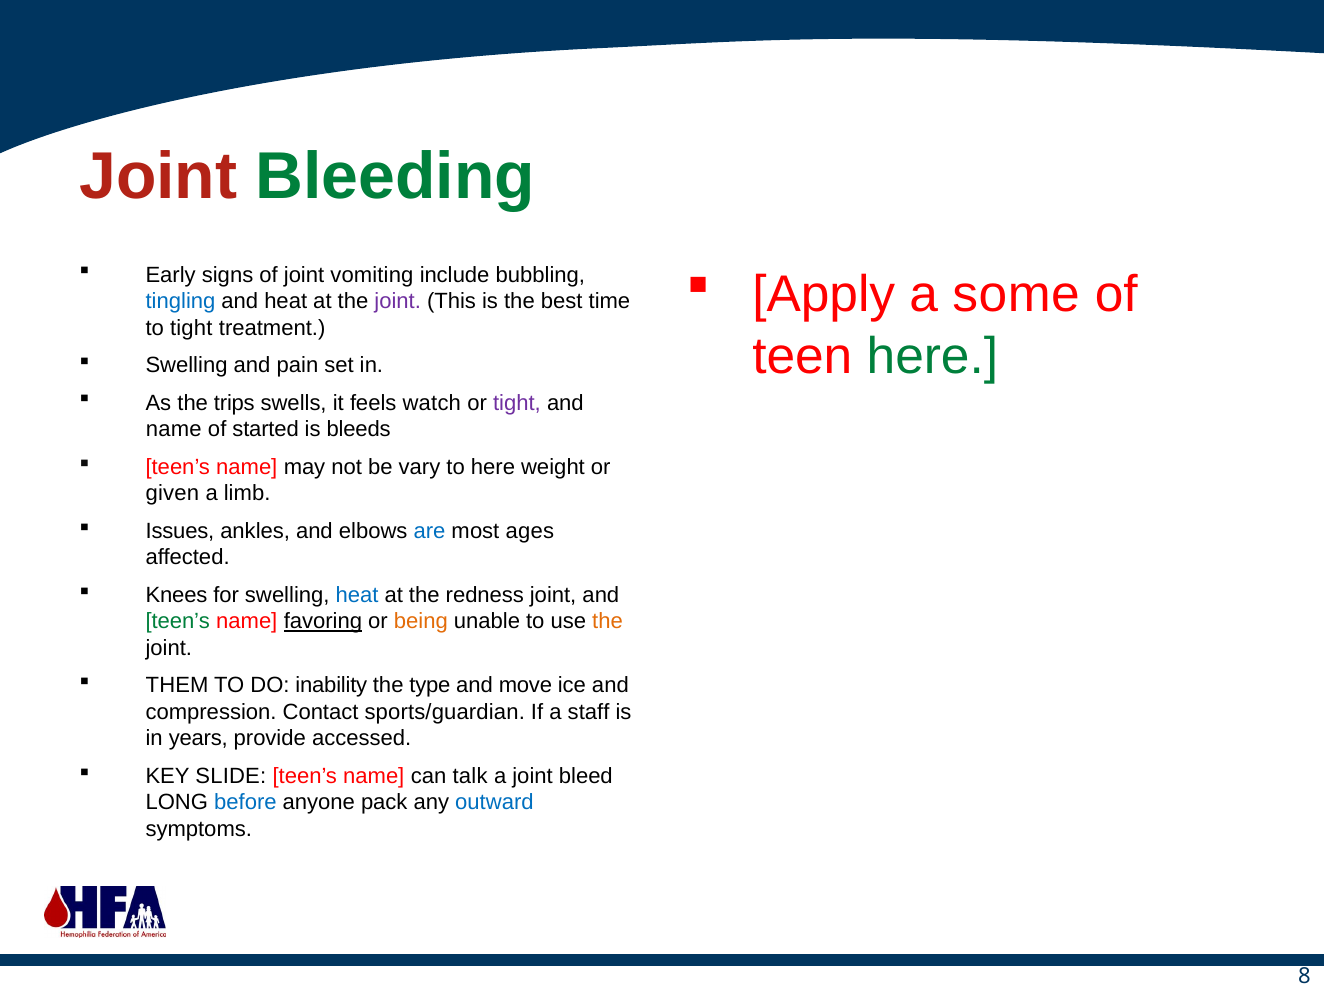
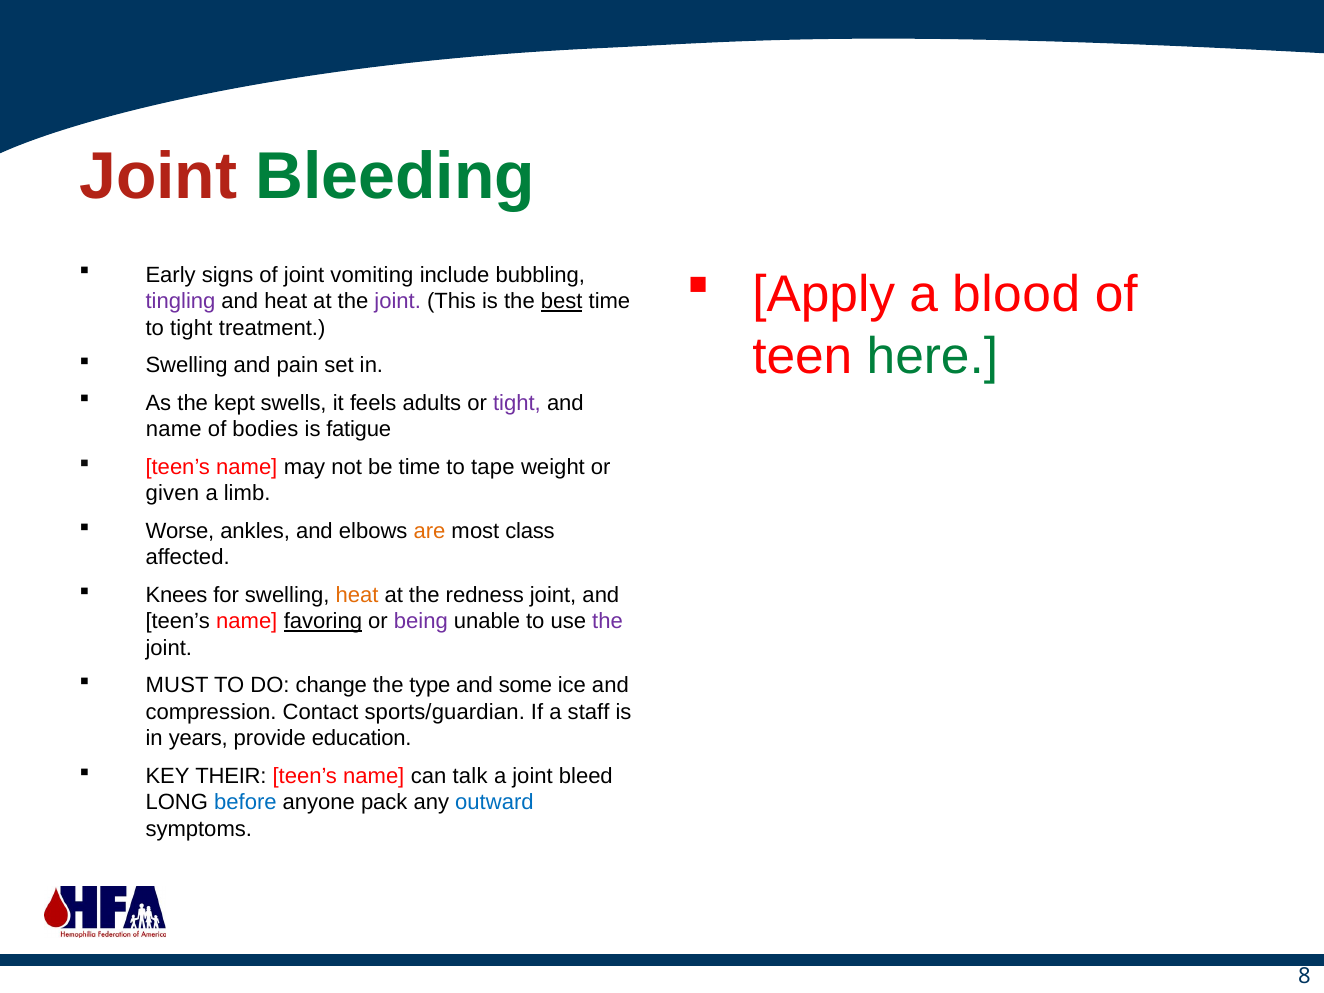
some: some -> blood (1016, 295)
tingling colour: blue -> purple (181, 302)
best underline: none -> present (562, 302)
trips: trips -> kept (234, 403)
watch: watch -> adults (432, 403)
started: started -> bodies (265, 430)
bleeds: bleeds -> fatigue (359, 430)
be vary: vary -> time (420, 467)
to here: here -> tape (493, 467)
Issues: Issues -> Worse (180, 531)
are colour: blue -> orange (430, 531)
ages: ages -> class (530, 531)
heat colour: blue -> orange (357, 595)
teen’s colour: green -> black (178, 622)
being colour: orange -> purple (421, 622)
the colour: orange -> purple (607, 622)
THEM: THEM -> MUST (177, 686)
inability: inability -> change (331, 686)
move: move -> some (525, 686)
accessed: accessed -> education (362, 739)
SLIDE: SLIDE -> THEIR (231, 776)
